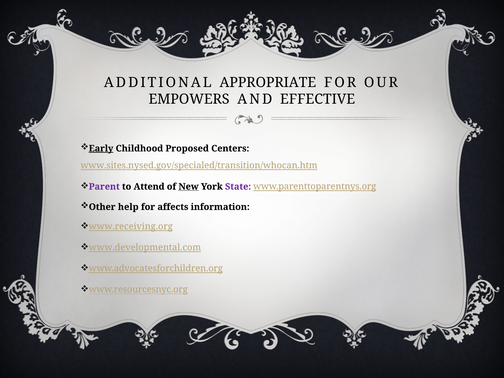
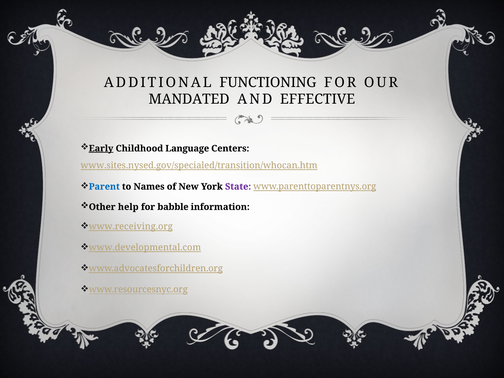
APPROPRIATE: APPROPRIATE -> FUNCTIONING (268, 82)
EMPOWERS: EMPOWERS -> MANDATED (189, 99)
Proposed: Proposed -> Language (187, 148)
Parent colour: purple -> blue (104, 187)
Attend: Attend -> Names (149, 187)
New underline: present -> none (189, 187)
affects: affects -> babble (173, 207)
